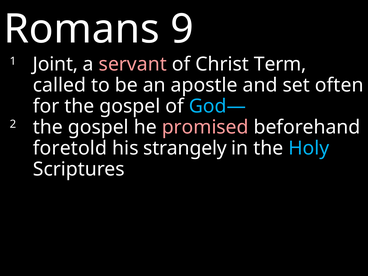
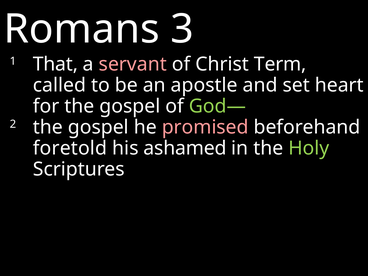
9: 9 -> 3 (182, 29)
Joint: Joint -> That (55, 64)
often: often -> heart (339, 85)
God— colour: light blue -> light green (217, 106)
strangely: strangely -> ashamed (185, 148)
Holy colour: light blue -> light green (309, 148)
